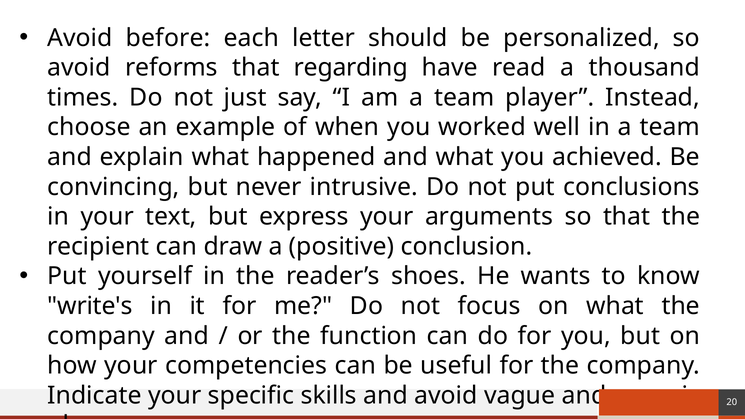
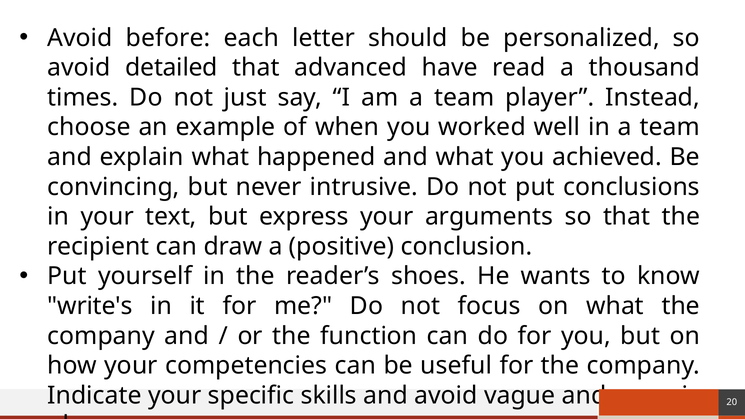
reforms: reforms -> detailed (172, 68)
regarding: regarding -> advanced (351, 68)
